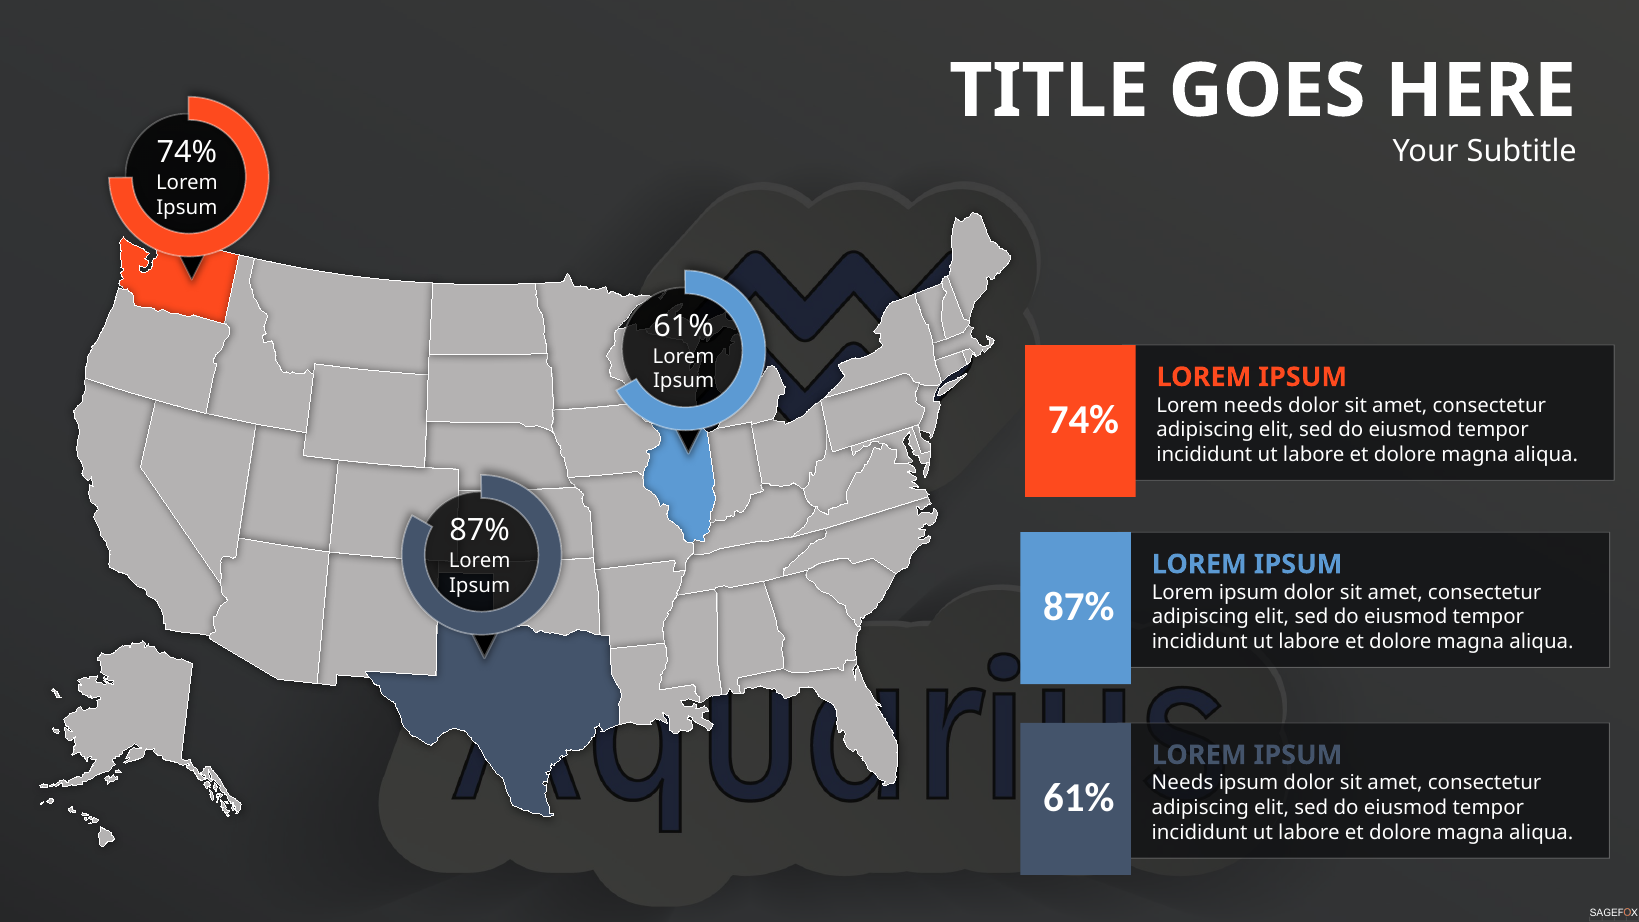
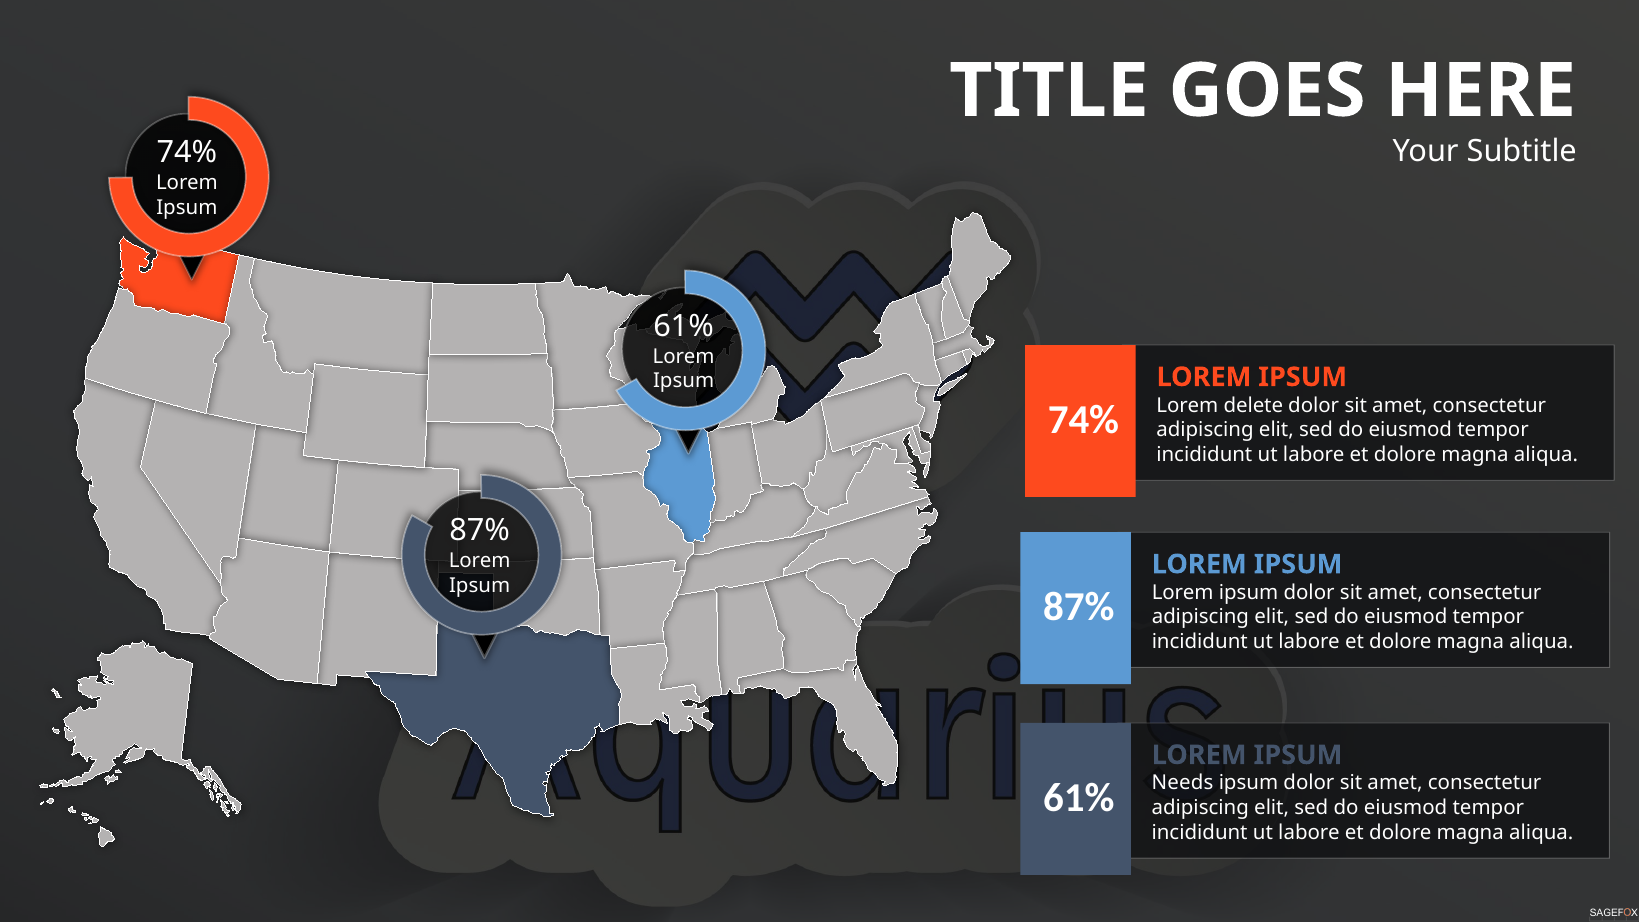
Lorem needs: needs -> delete (1253, 405)
